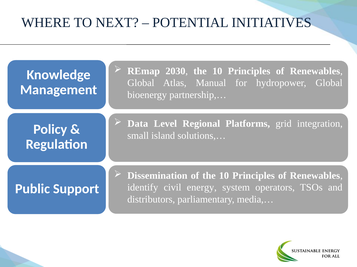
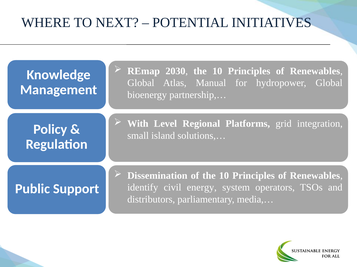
Data: Data -> With (138, 124)
